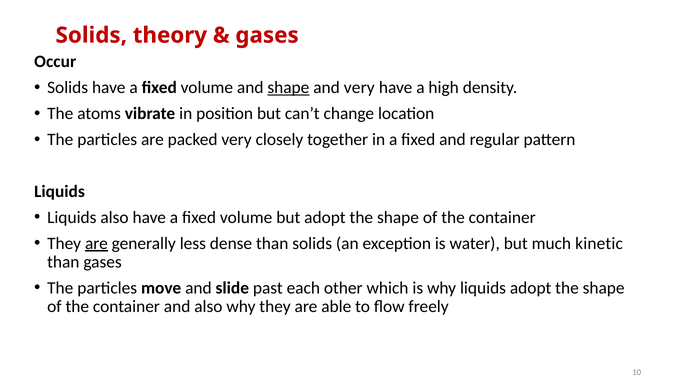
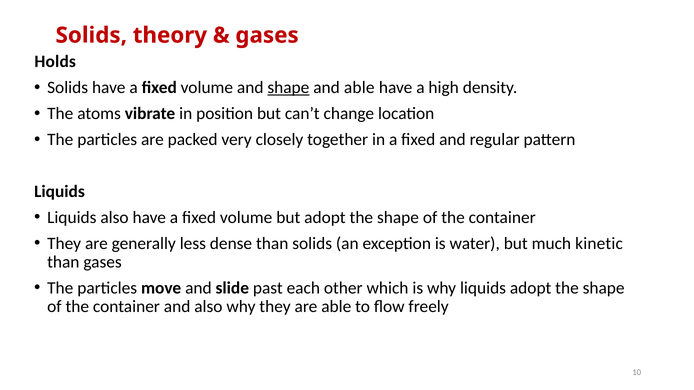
Occur: Occur -> Holds (55, 62)
and very: very -> able (359, 88)
are underline: present -> none (96, 244)
